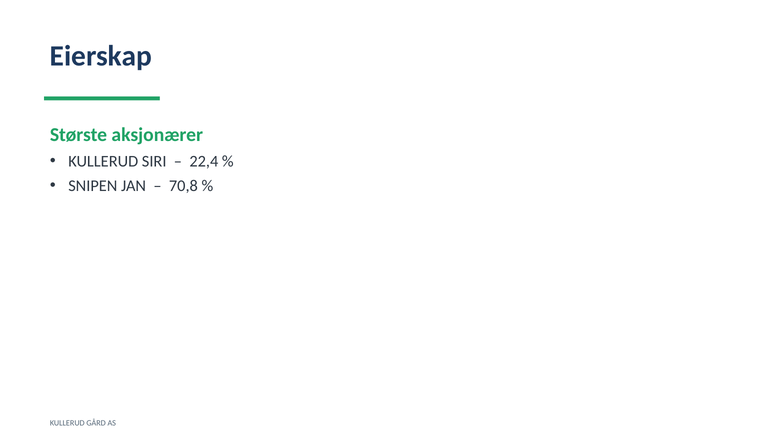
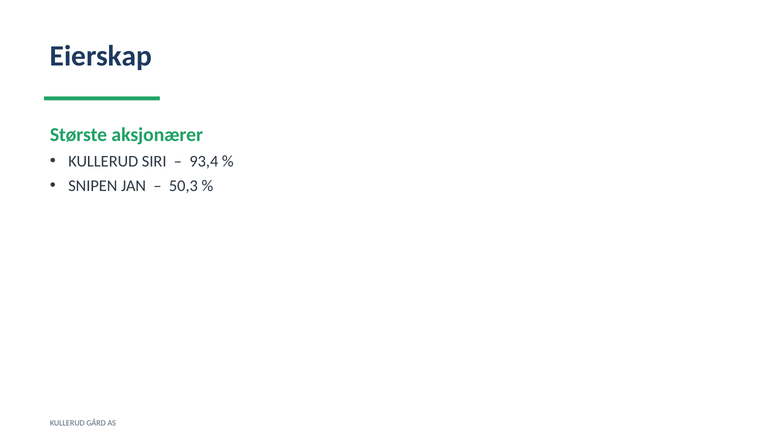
22,4: 22,4 -> 93,4 (204, 161)
70,8: 70,8 -> 50,3 (183, 186)
